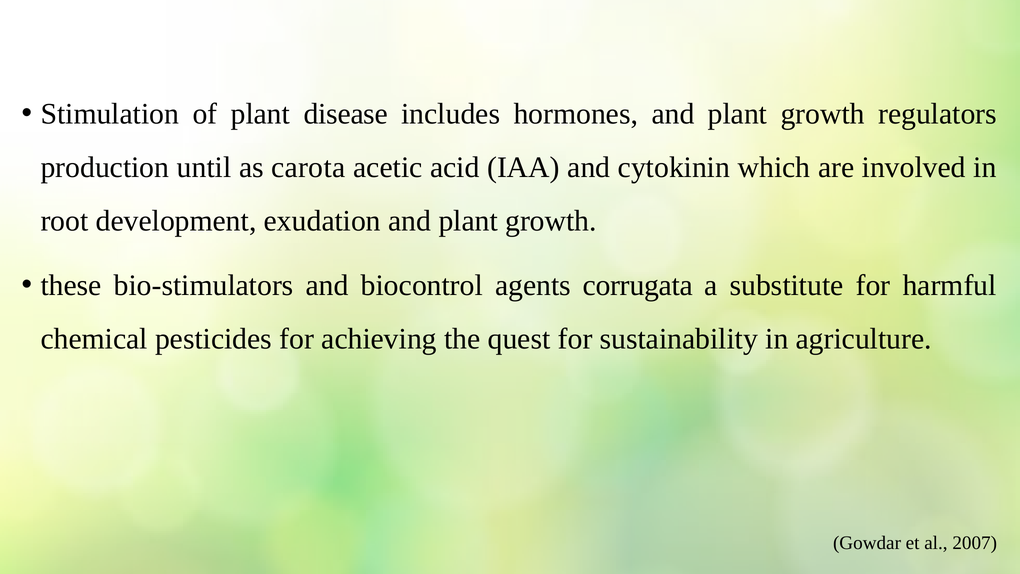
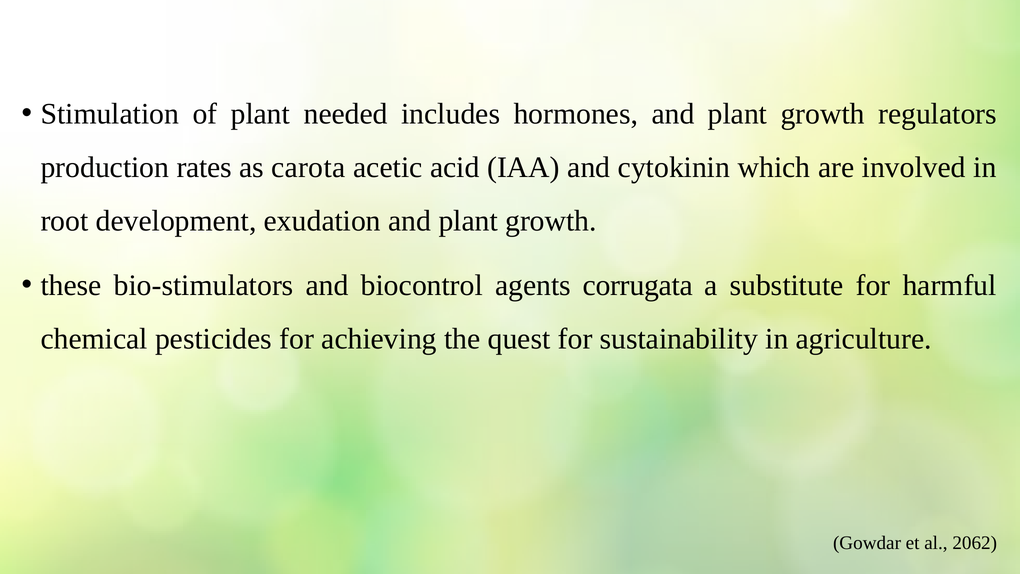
disease: disease -> needed (346, 114)
until: until -> rates (204, 167)
2007: 2007 -> 2062 (975, 543)
